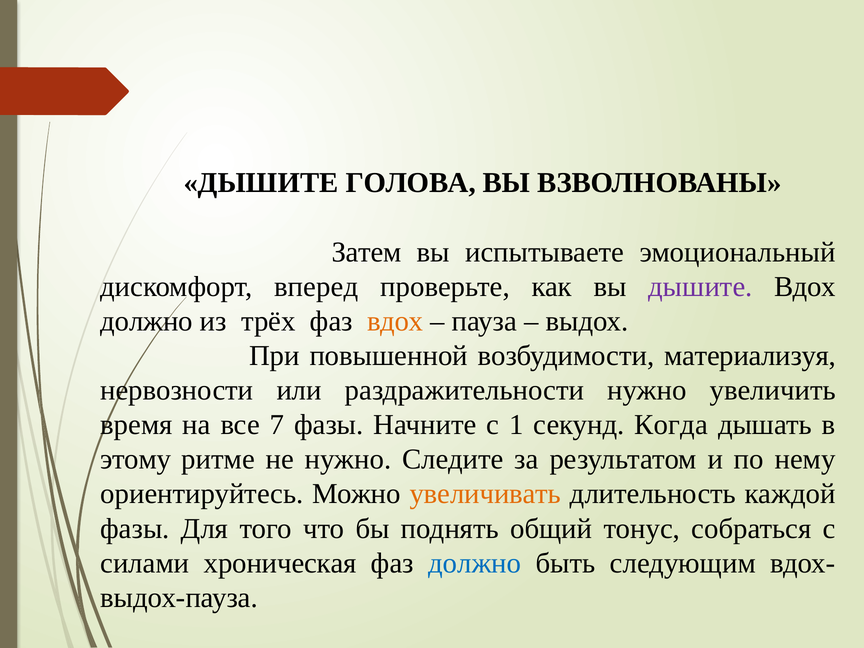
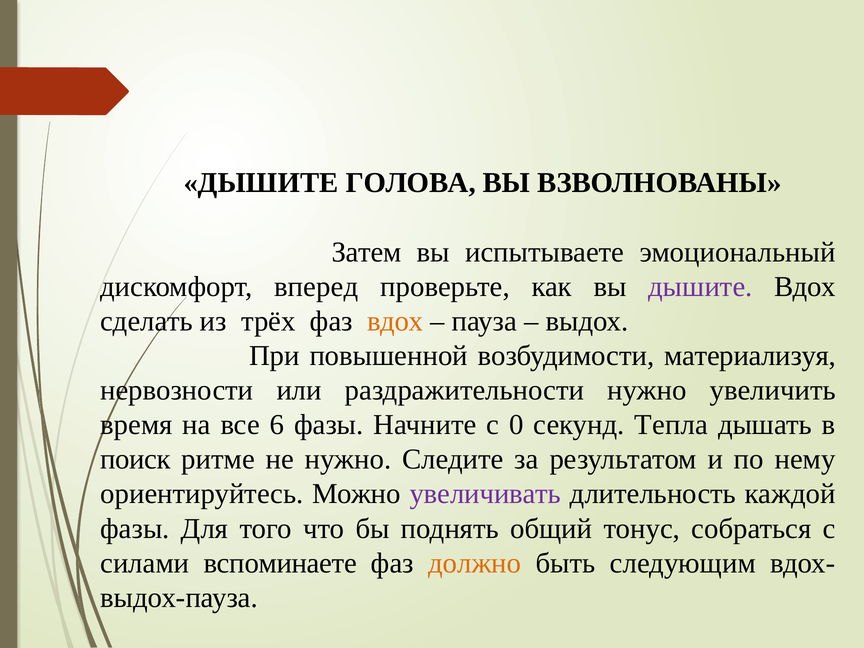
должно: должно -> сделать (147, 321)
7: 7 -> 6 (277, 425)
1: 1 -> 0 (516, 425)
Когда: Когда -> Тепла (671, 425)
этому: этому -> поиск (136, 459)
увеличивать colour: orange -> purple (485, 494)
хроническая: хроническая -> вспоминаете (280, 563)
должно colour: blue -> orange (475, 563)
